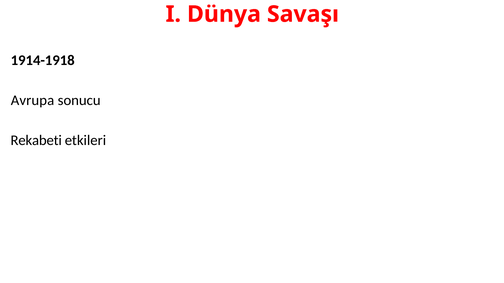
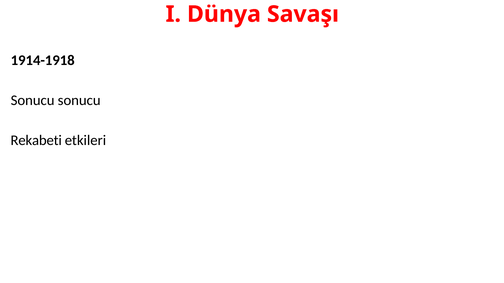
Avrupa: Avrupa -> Sonucu (33, 100)
